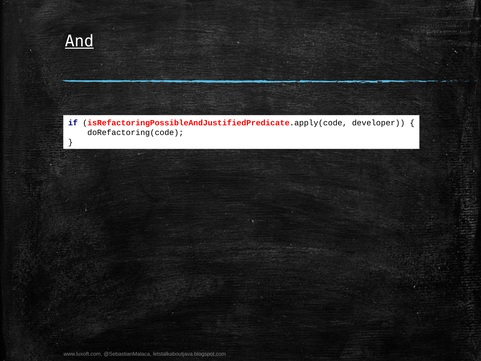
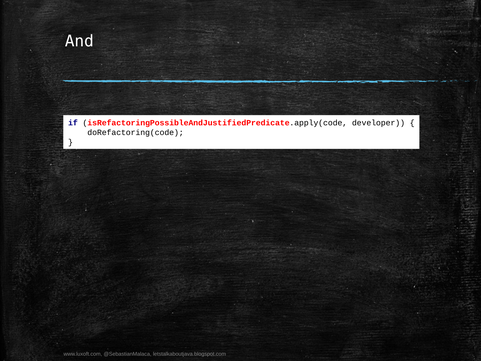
And underline: present -> none (79, 41)
